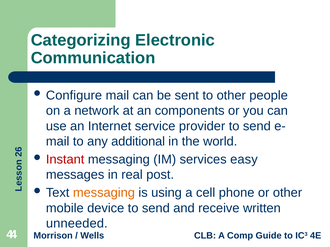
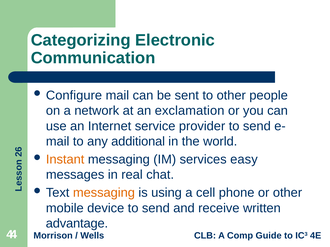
components: components -> exclamation (190, 111)
Instant colour: red -> orange (65, 160)
post: post -> chat (160, 175)
unneeded: unneeded -> advantage (77, 224)
